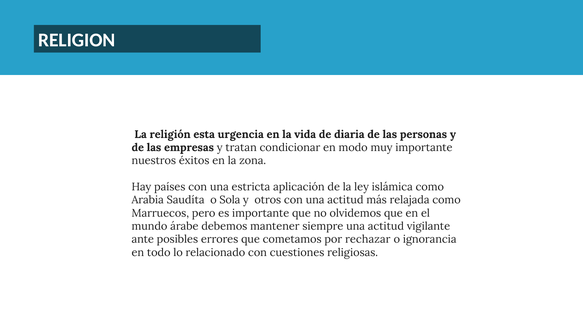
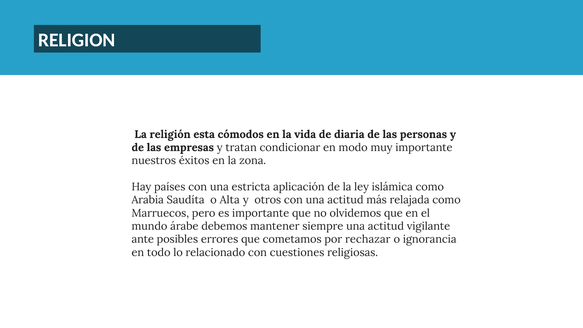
urgencia: urgencia -> cómodos (241, 134)
Sola: Sola -> Alta (230, 200)
